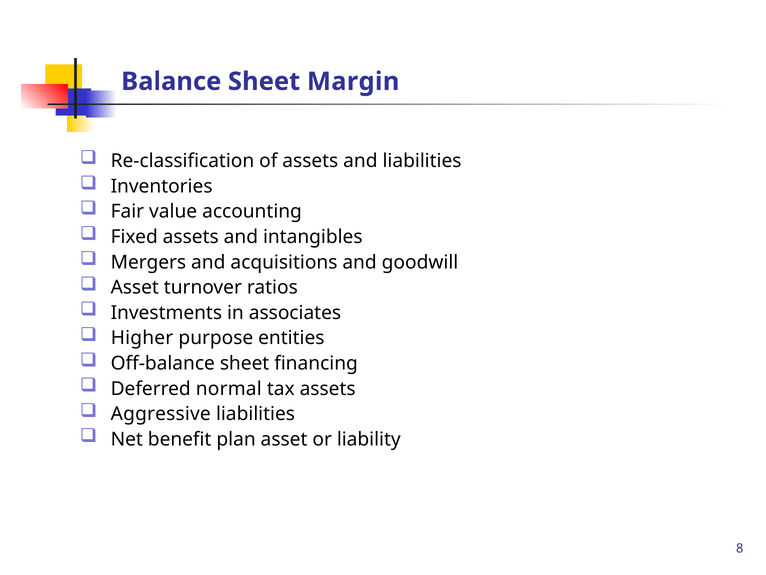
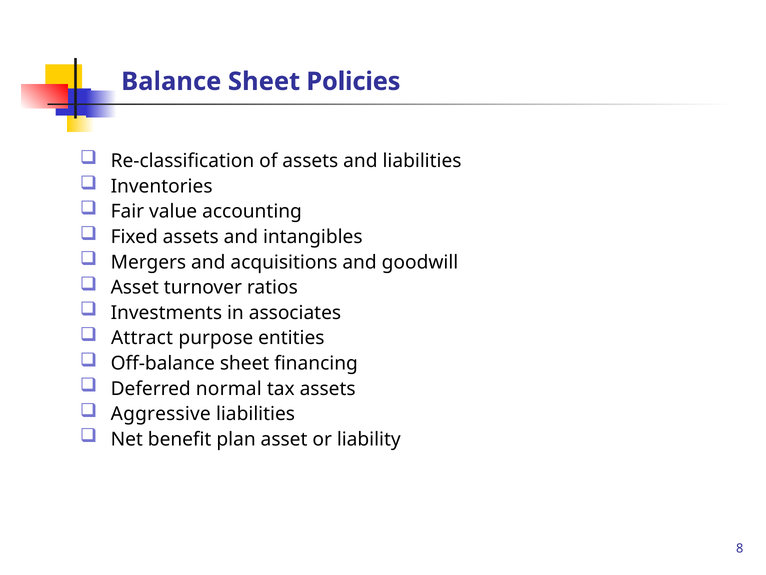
Margin: Margin -> Policies (353, 81)
Higher: Higher -> Attract (142, 338)
